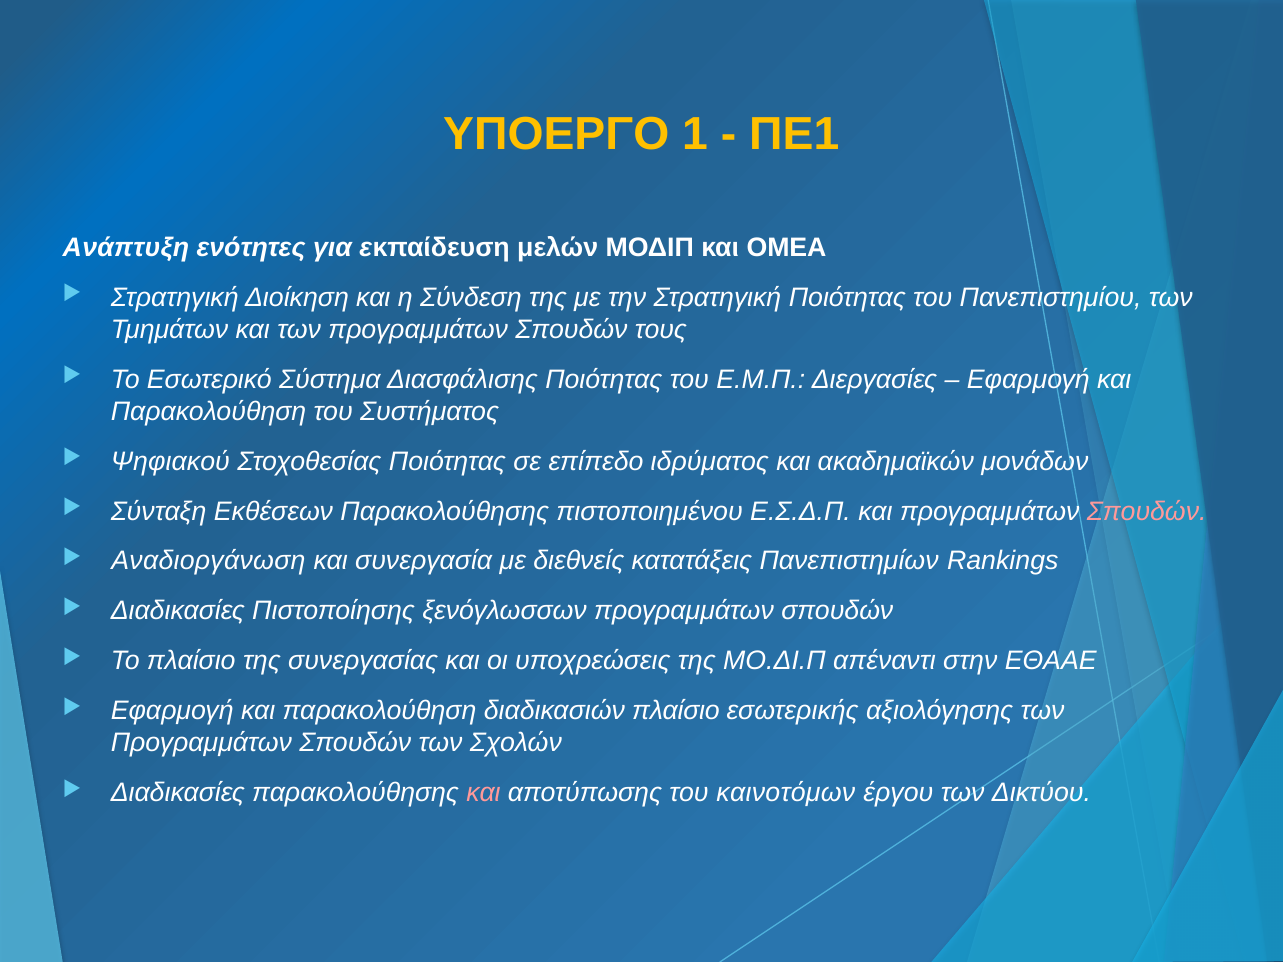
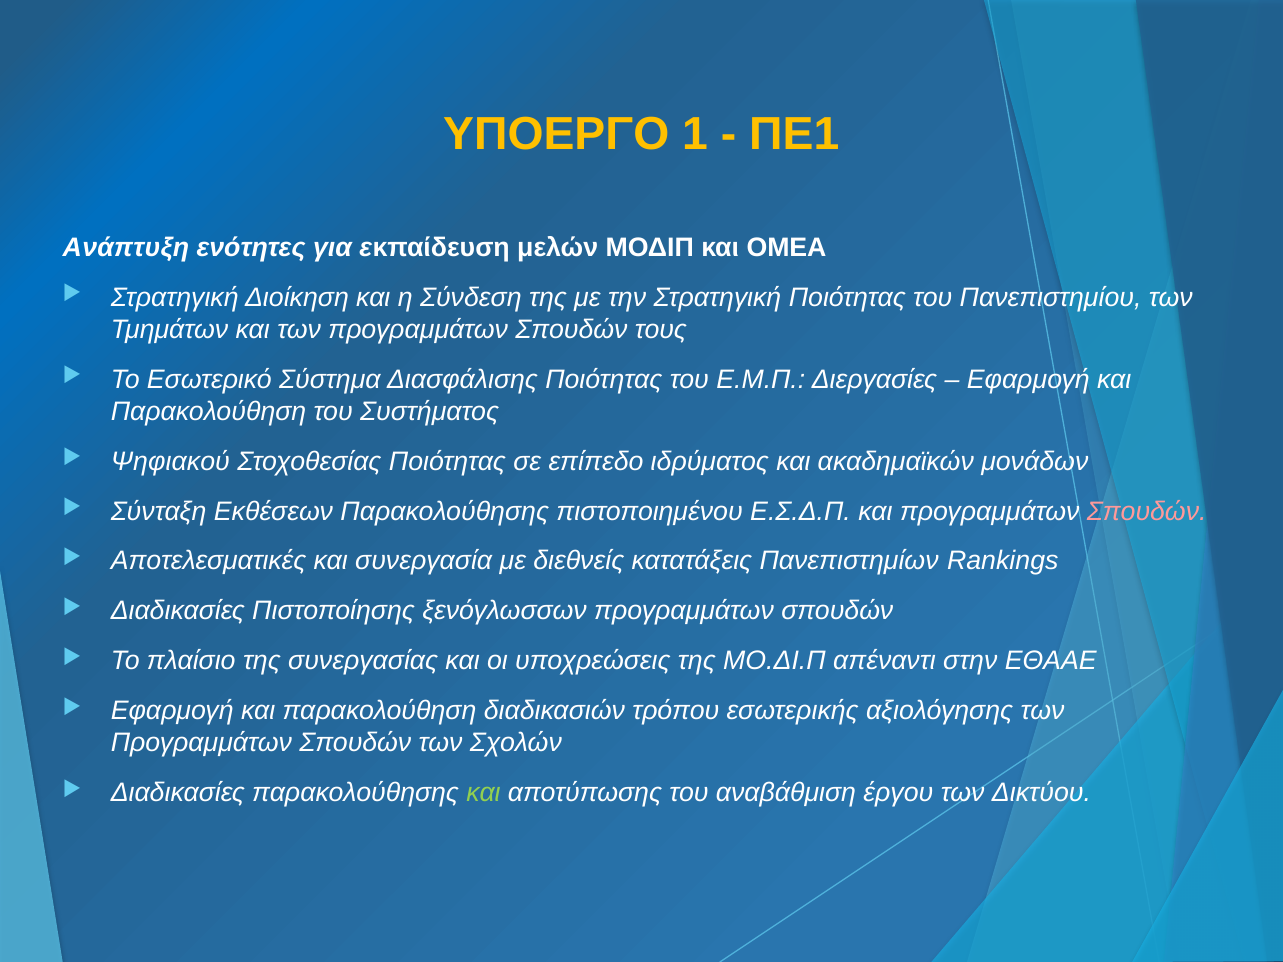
Αναδιοργάνωση: Αναδιοργάνωση -> Αποτελεσματικές (209, 561)
διαδικασιών πλαίσιο: πλαίσιο -> τρόπου (676, 711)
και colour: pink -> light green (483, 793)
καινοτόμων: καινοτόμων -> αναβάθμιση (786, 793)
